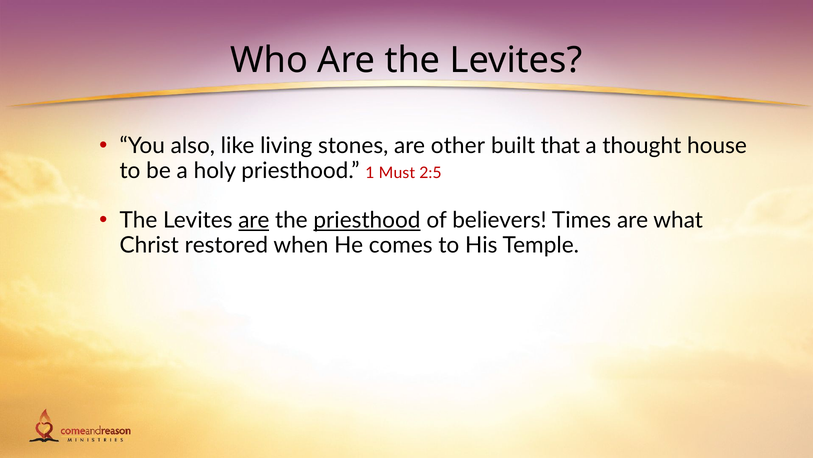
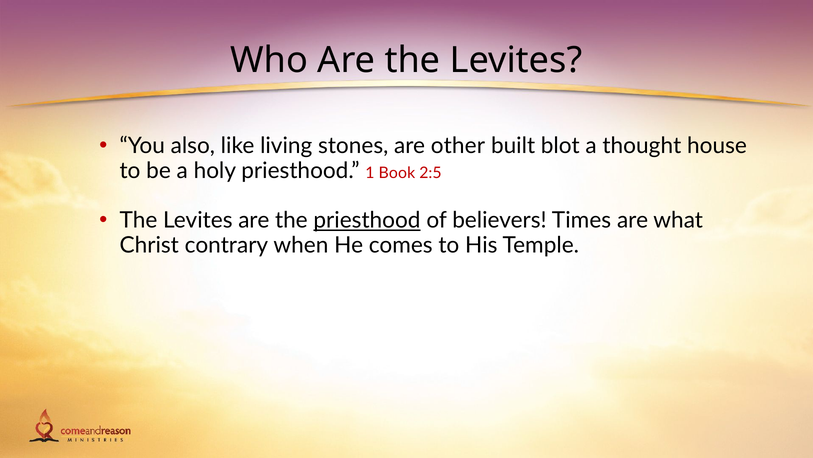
that: that -> blot (560, 146)
Must: Must -> Book (397, 173)
are underline: present -> none (254, 220)
restored: restored -> contrary (226, 245)
